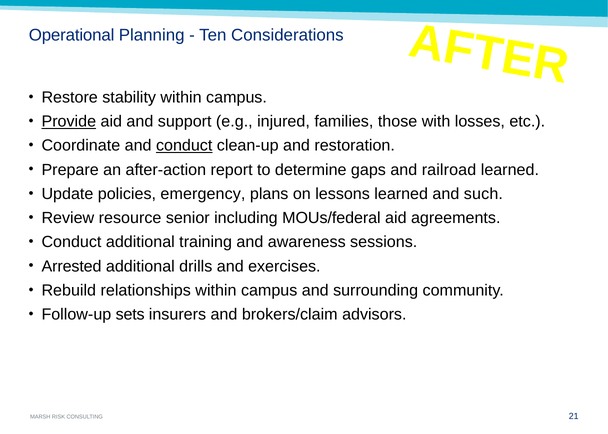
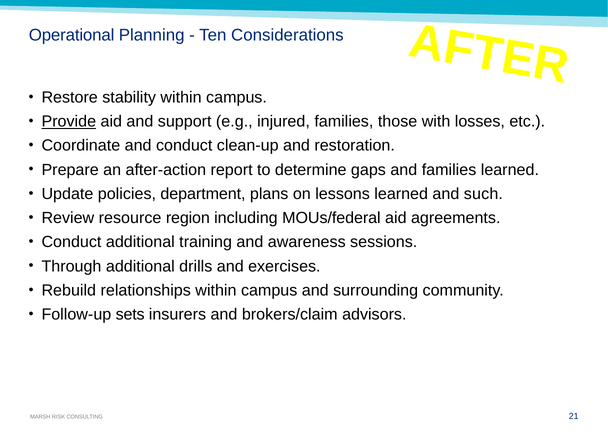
conduct underline: present -> none (184, 146)
and railroad: railroad -> families (449, 170)
emergency: emergency -> department (203, 194)
senior: senior -> region (188, 218)
Arrested: Arrested -> Through (71, 266)
